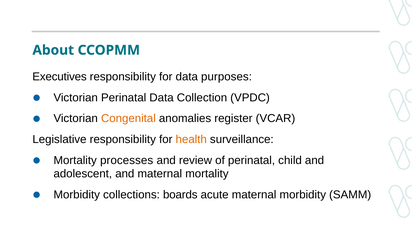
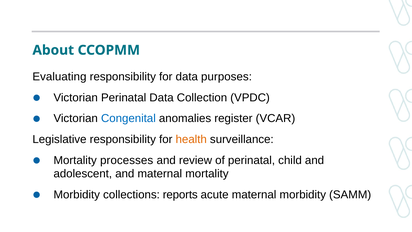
Executives: Executives -> Evaluating (59, 77)
Congenital colour: orange -> blue (128, 118)
boards: boards -> reports (180, 195)
